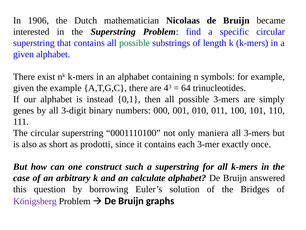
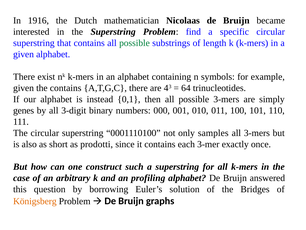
1906: 1906 -> 1916 (38, 21)
the example: example -> contains (66, 88)
maniera: maniera -> samples (213, 133)
calculate: calculate -> profiling (148, 178)
Königsberg colour: purple -> orange (35, 201)
